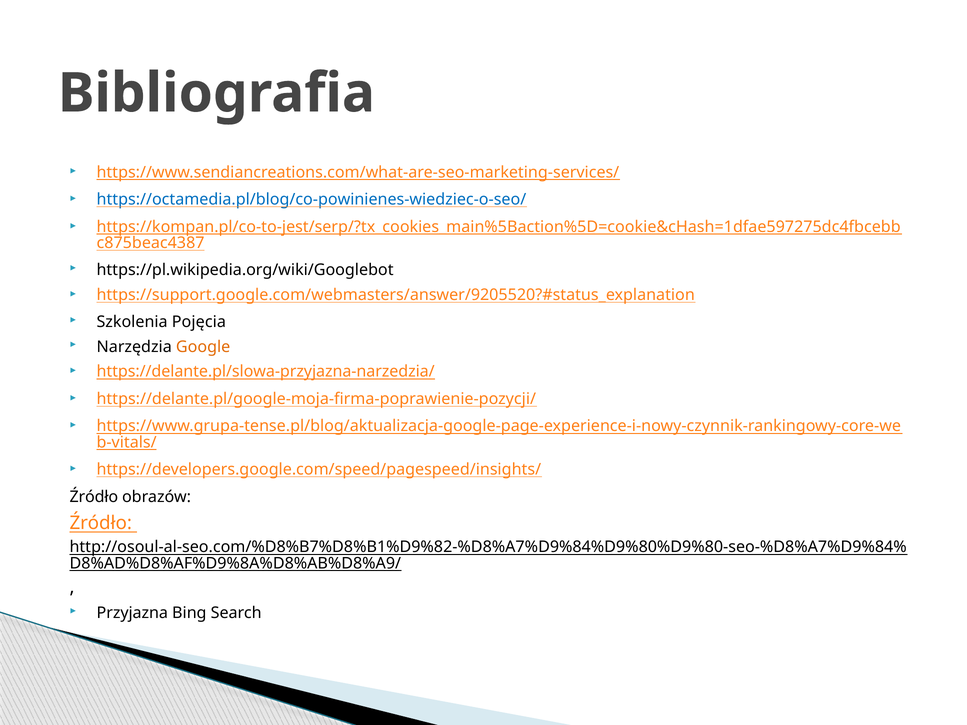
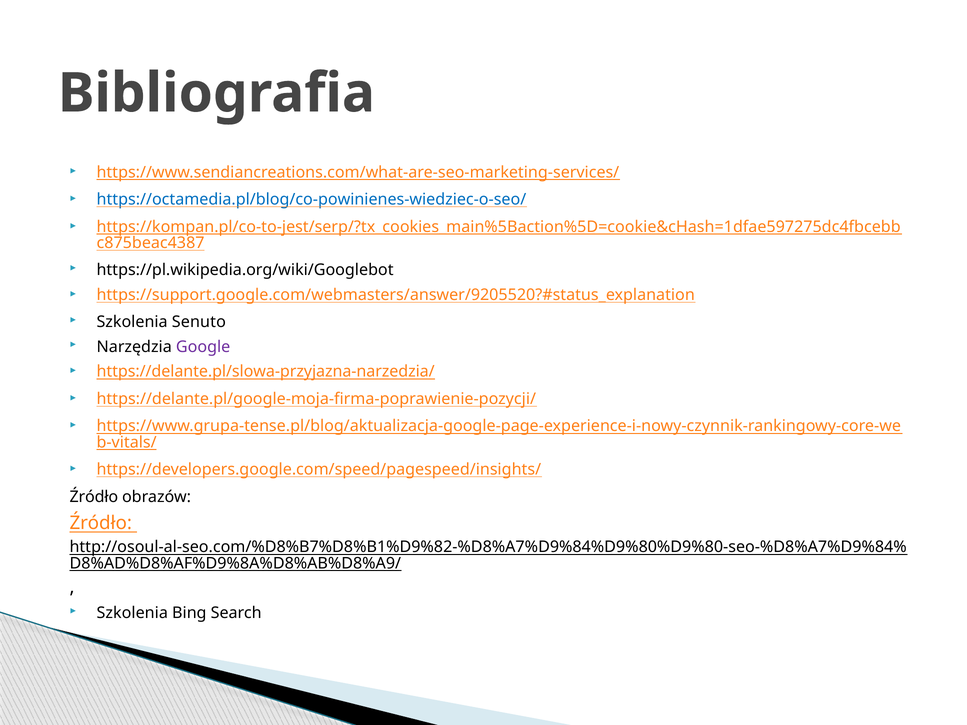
Pojęcia: Pojęcia -> Senuto (199, 322)
Google colour: orange -> purple (203, 347)
Przyjazna: Przyjazna -> Szkolenia (132, 613)
